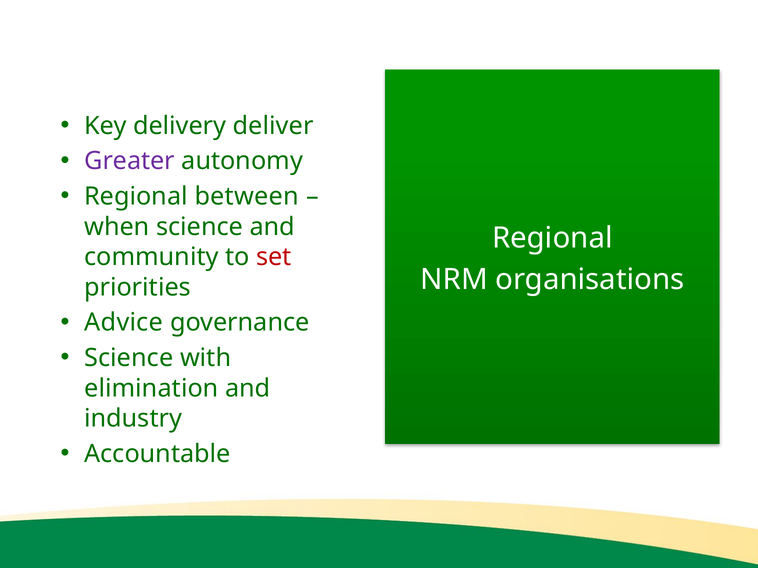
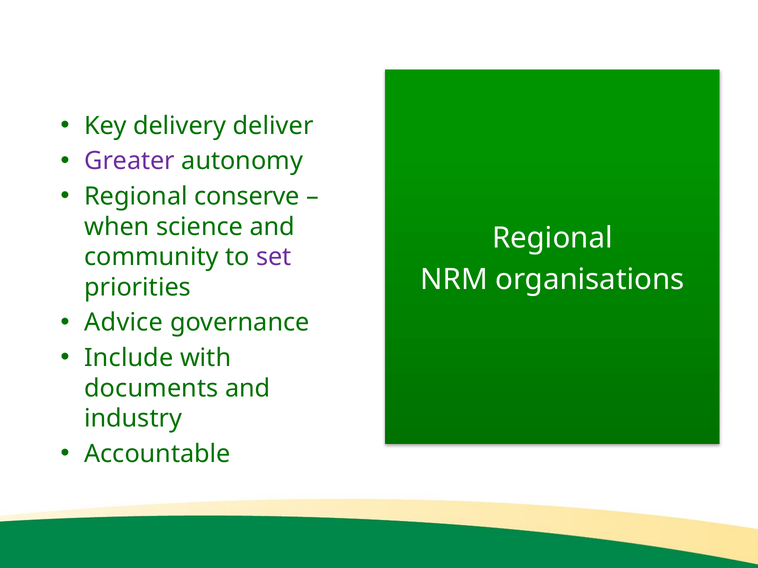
between: between -> conserve (247, 197)
set colour: red -> purple (274, 257)
Science: Science -> Include (129, 358)
elimination: elimination -> documents (151, 389)
